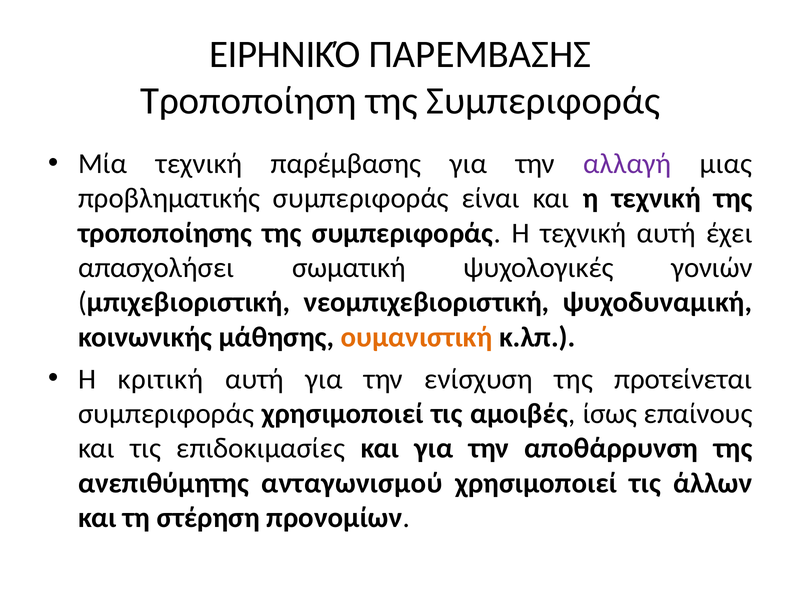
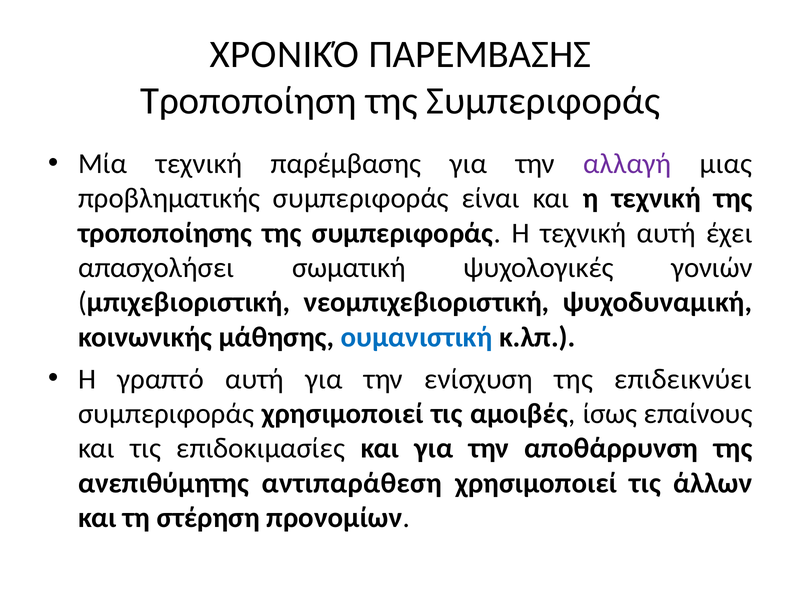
ΕΙΡΗΝΙΚΌ: ΕΙΡΗΝΙΚΌ -> ΧΡΟΝΙΚΌ (284, 54)
ουμανιστική colour: orange -> blue (417, 337)
κριτική: κριτική -> γραπτό (161, 379)
προτείνεται: προτείνεται -> επιδεικνύει (683, 379)
ανταγωνισμού: ανταγωνισμού -> αντιπαράθεση (352, 483)
